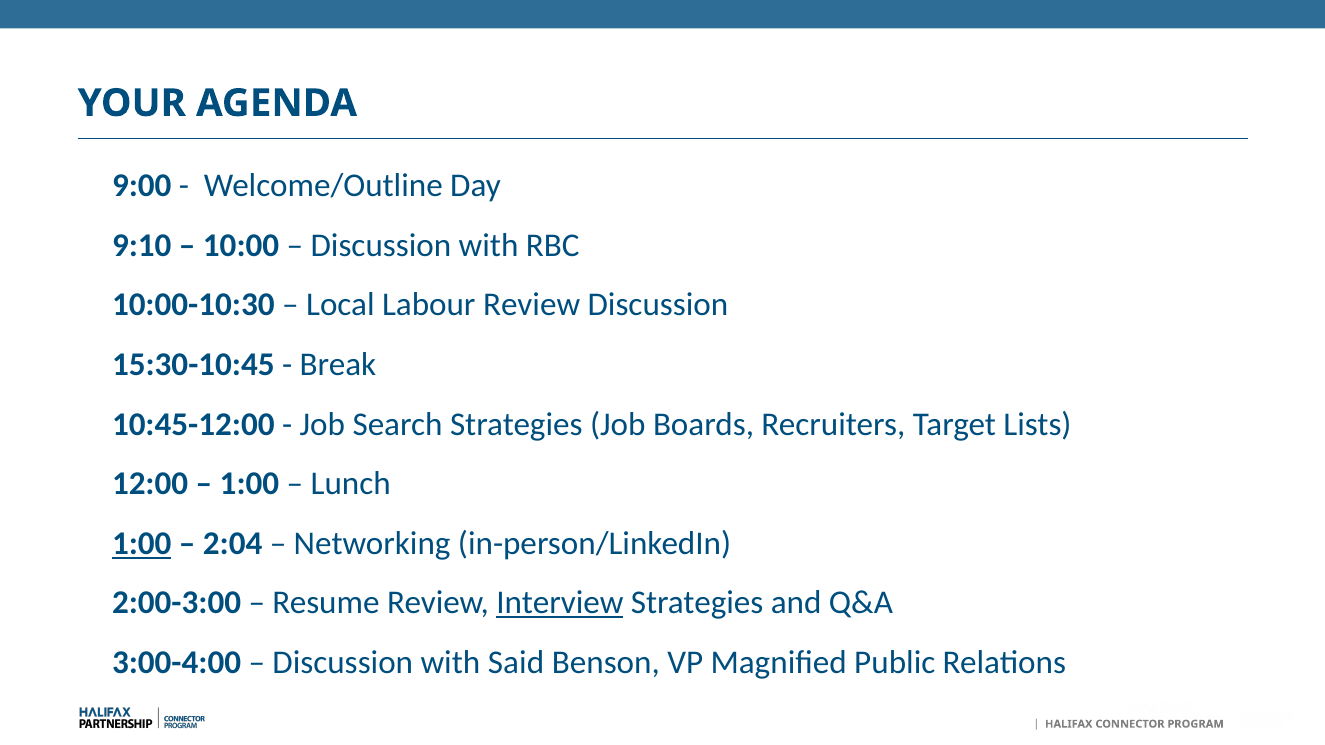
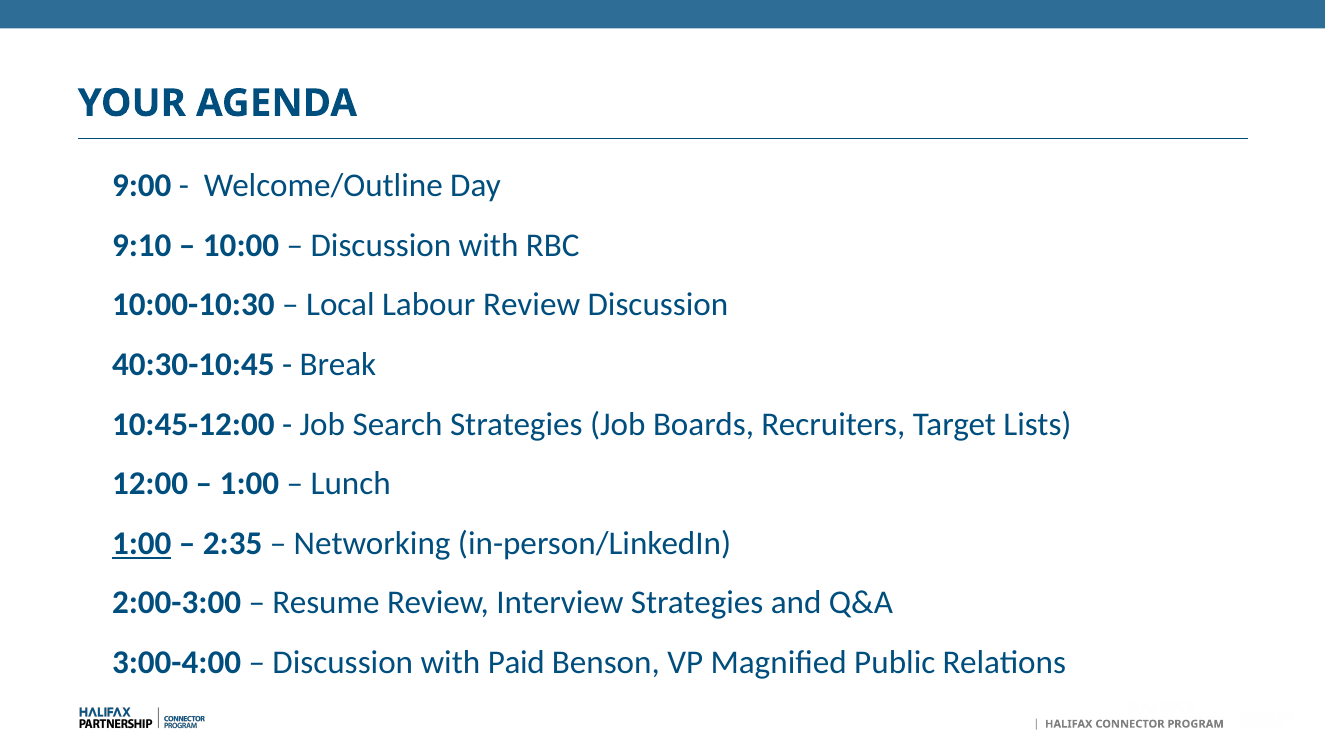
15:30-10:45: 15:30-10:45 -> 40:30-10:45 (193, 365)
2:04: 2:04 -> 2:35 (233, 544)
Interview underline: present -> none (560, 603)
Said: Said -> Paid (516, 663)
